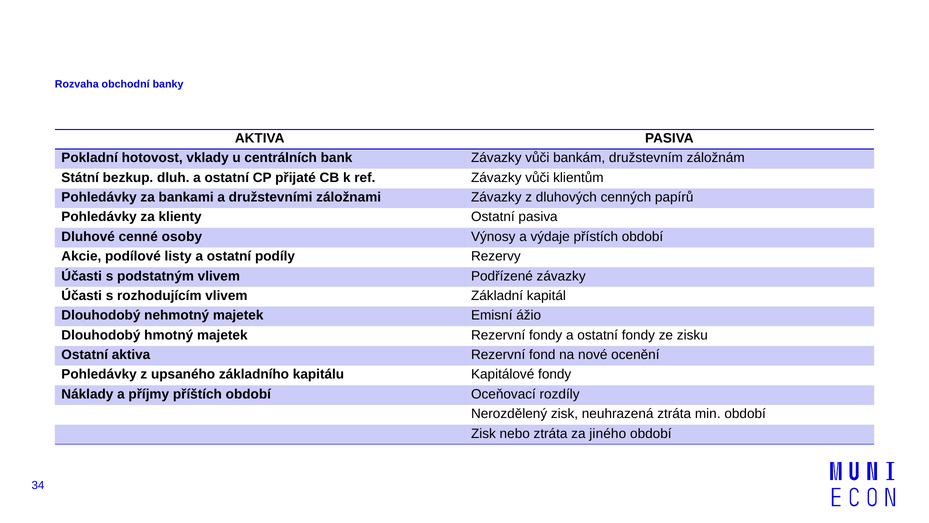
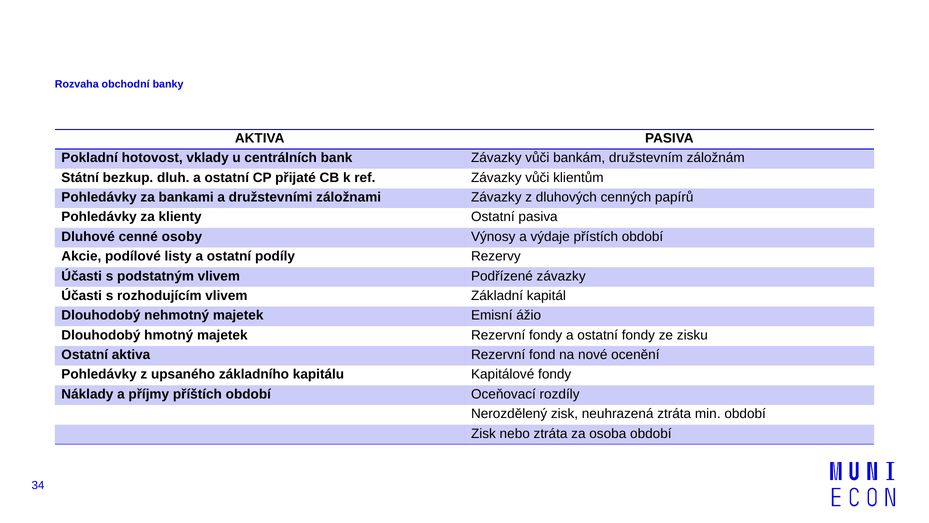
jiného: jiného -> osoba (608, 433)
